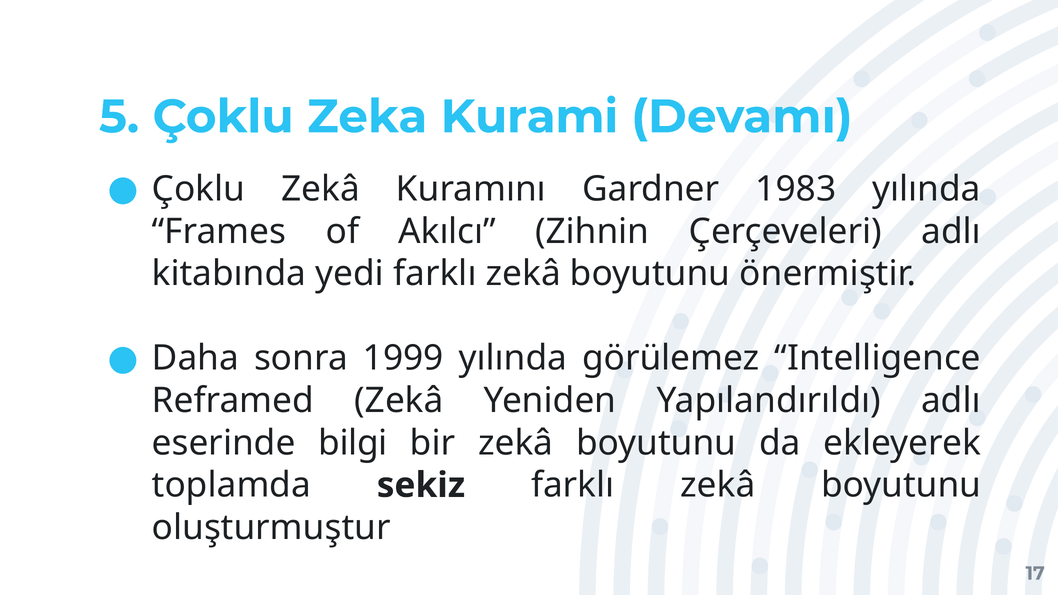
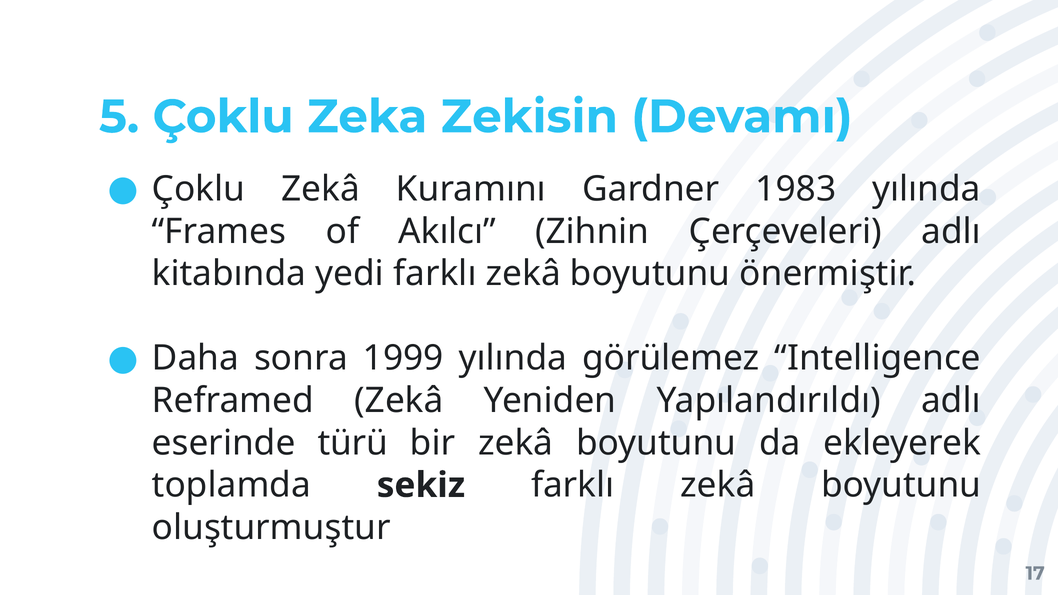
Kurami: Kurami -> Zekisin (529, 117)
bilgi: bilgi -> türü (353, 443)
